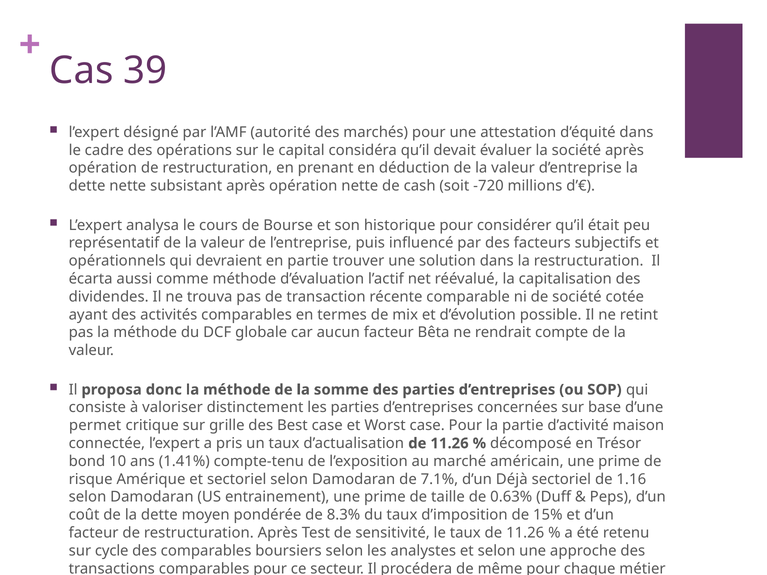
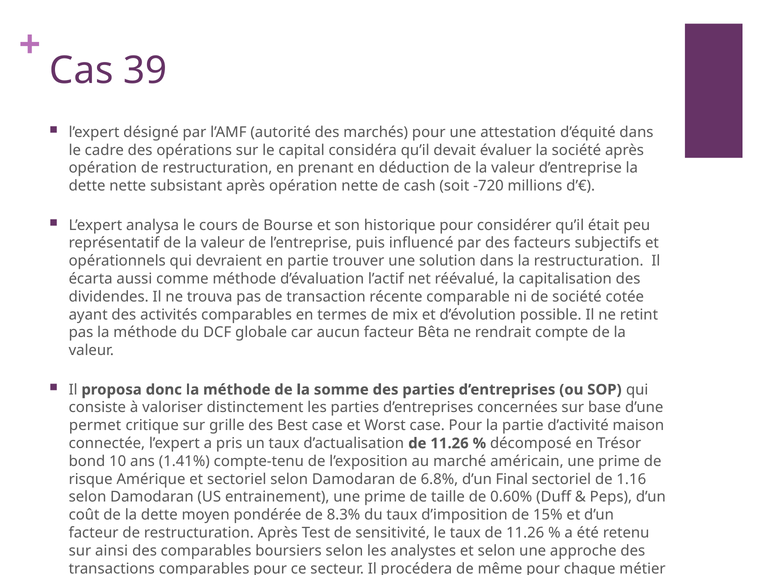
7.1%: 7.1% -> 6.8% (439, 479)
Déjà: Déjà -> Final (512, 479)
0.63%: 0.63% -> 0.60% (511, 497)
cycle: cycle -> ainsi (112, 551)
